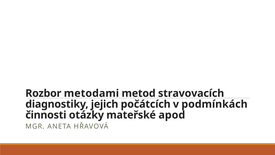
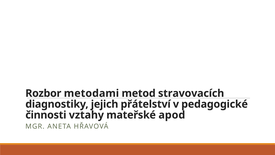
počátcích: počátcích -> přátelství (146, 104)
podmínkách: podmínkách -> pedagogické (215, 104)
otázky: otázky -> vztahy (86, 115)
